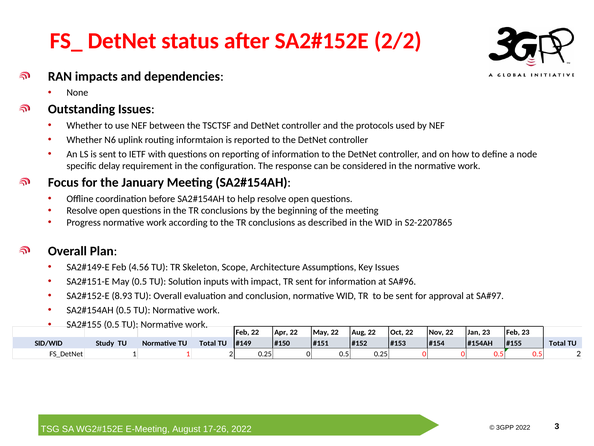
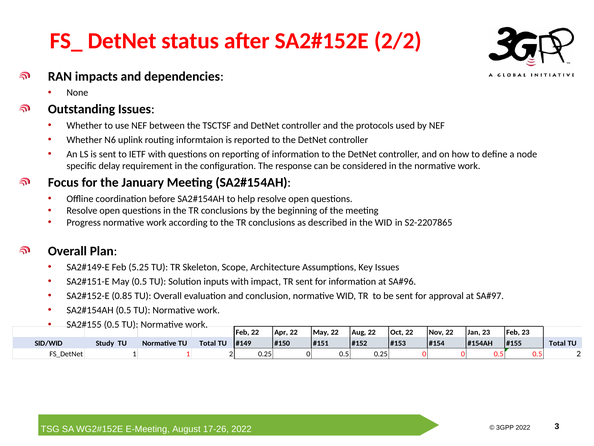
4.56: 4.56 -> 5.25 (139, 267)
8.93: 8.93 -> 0.85 (122, 296)
